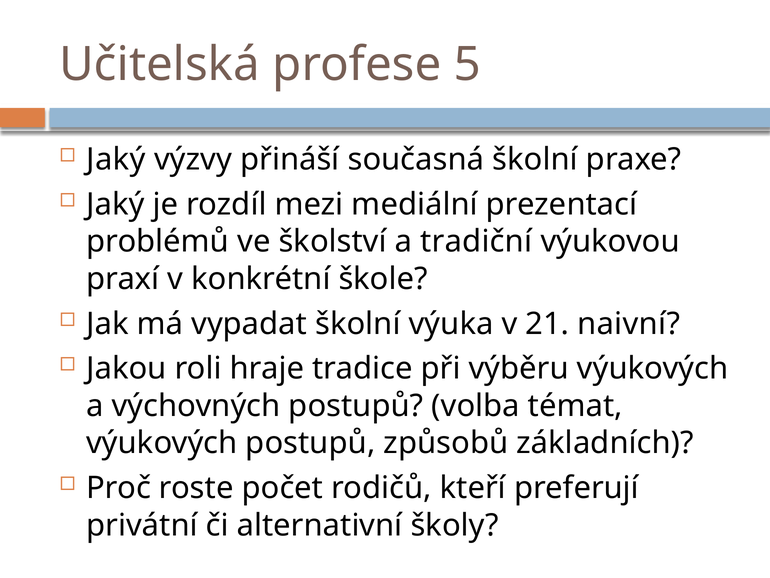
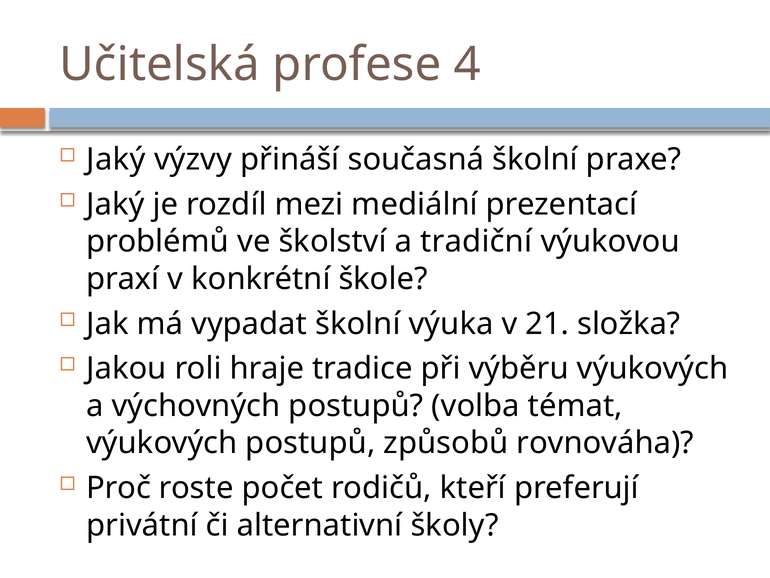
5: 5 -> 4 (467, 64)
naivní: naivní -> složka (629, 323)
základních: základních -> rovnováha (605, 443)
